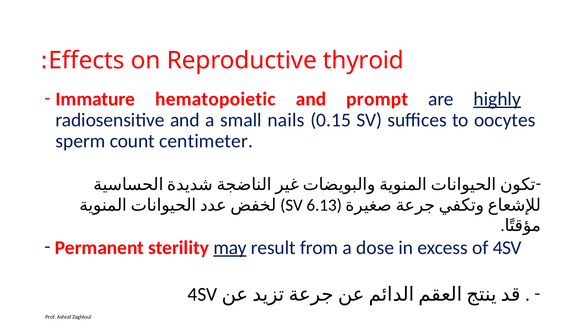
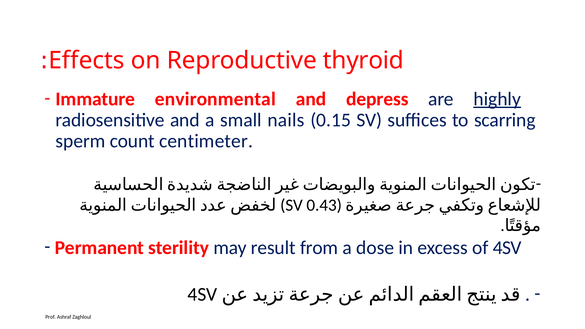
hematopoietic: hematopoietic -> environmental (215, 99)
prompt: prompt -> depress (377, 99)
oocytes: oocytes -> scarring (505, 120)
6.13: 6.13 -> 0.43 (322, 205)
may underline: present -> none (230, 248)
